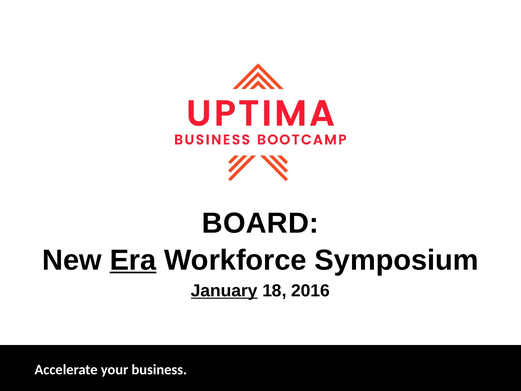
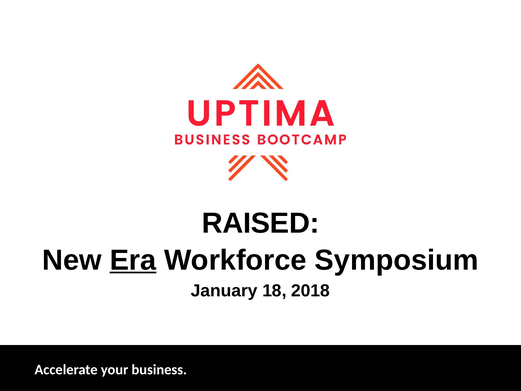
BOARD: BOARD -> RAISED (261, 223)
January underline: present -> none (224, 290)
2016: 2016 -> 2018 (311, 290)
